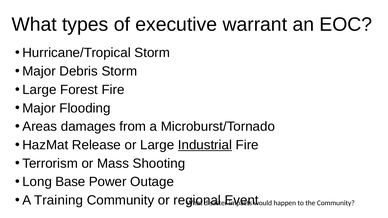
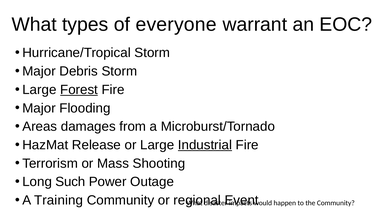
executive: executive -> everyone (176, 24)
Forest underline: none -> present (79, 90)
Base: Base -> Such (70, 182)
